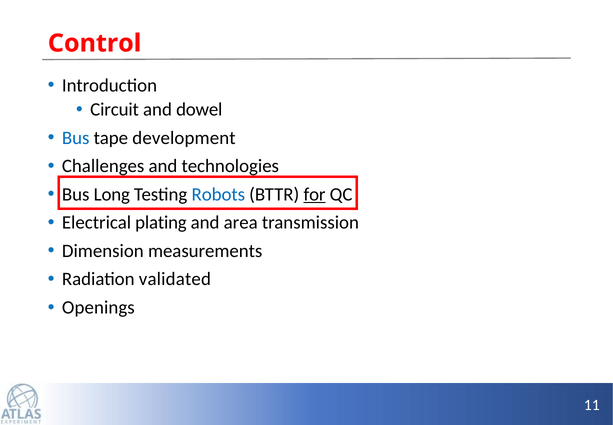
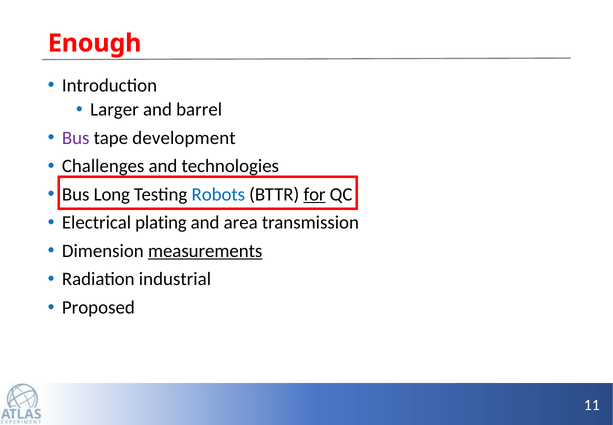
Control: Control -> Enough (95, 43)
Circuit: Circuit -> Larger (114, 110)
dowel: dowel -> barrel (199, 110)
Bus colour: blue -> purple (76, 138)
measurements underline: none -> present (205, 251)
validated: validated -> industrial (175, 279)
Openings: Openings -> Proposed (98, 307)
